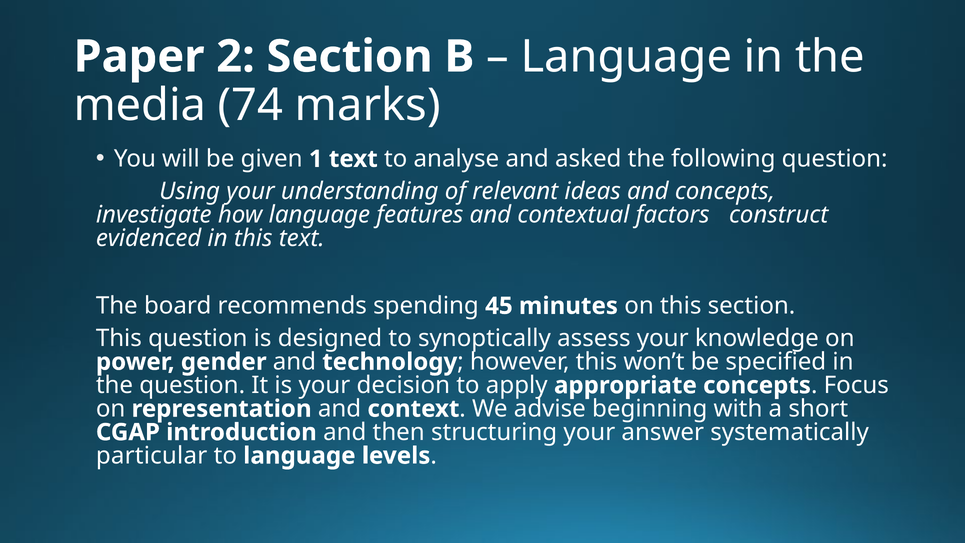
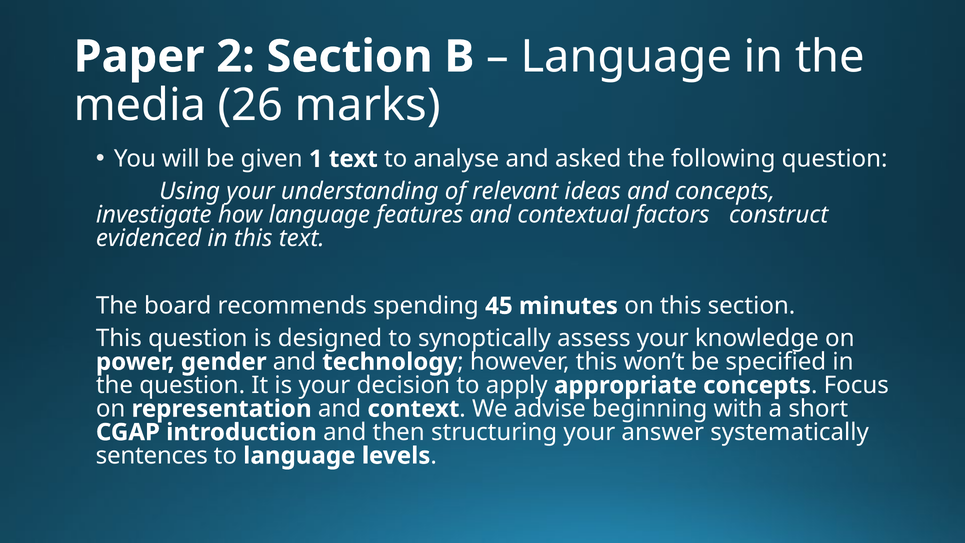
74: 74 -> 26 (251, 106)
particular: particular -> sentences (152, 456)
